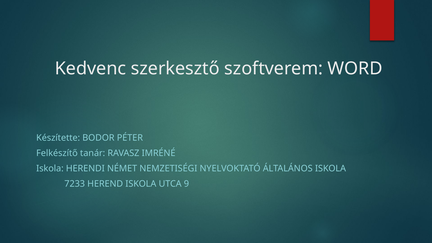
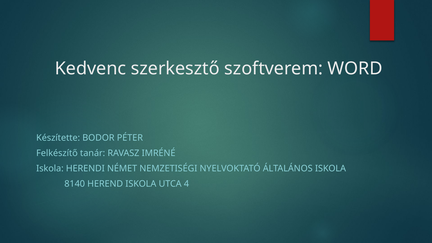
7233: 7233 -> 8140 (75, 184)
9: 9 -> 4 (186, 184)
